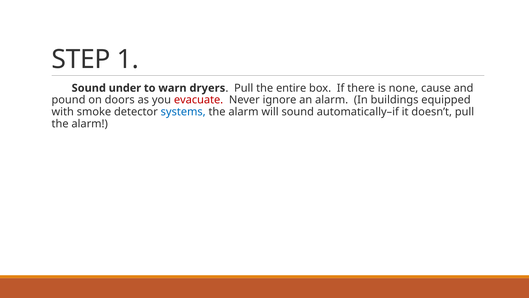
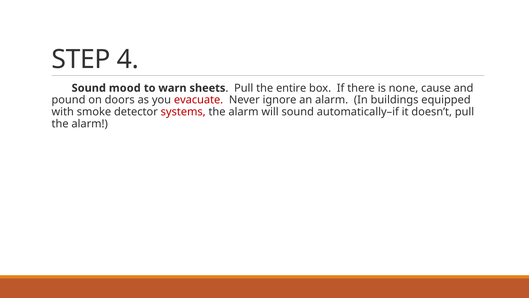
1: 1 -> 4 (128, 59)
under: under -> mood (125, 88)
dryers: dryers -> sheets (207, 88)
systems colour: blue -> red (183, 112)
